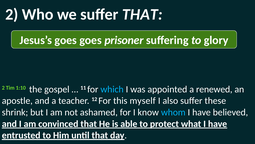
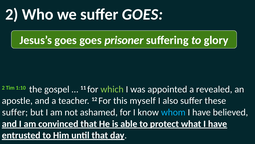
suffer THAT: THAT -> GOES (142, 14)
which colour: light blue -> light green (112, 89)
renewed: renewed -> revealed (214, 89)
shrink: shrink -> suffer (15, 112)
